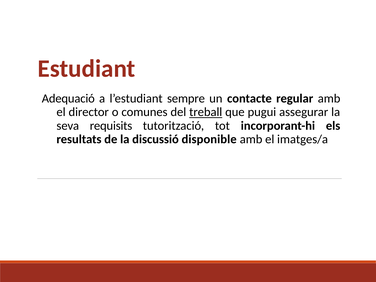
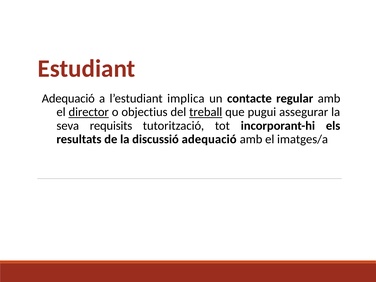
sempre: sempre -> implica (186, 99)
director underline: none -> present (89, 112)
comunes: comunes -> objectius (144, 112)
discussió disponible: disponible -> adequació (209, 139)
